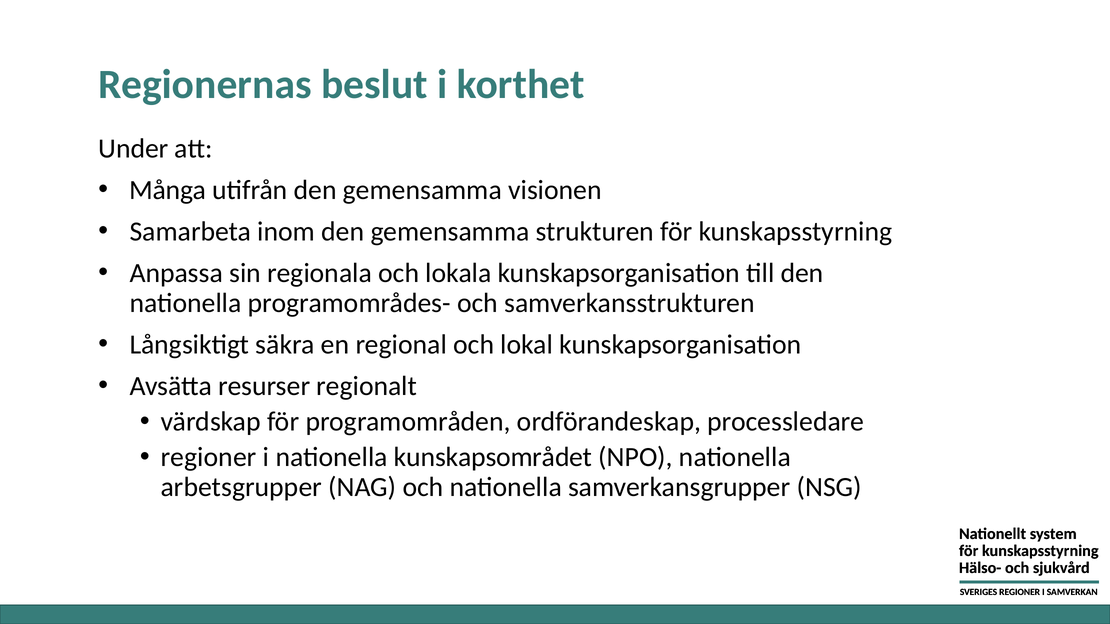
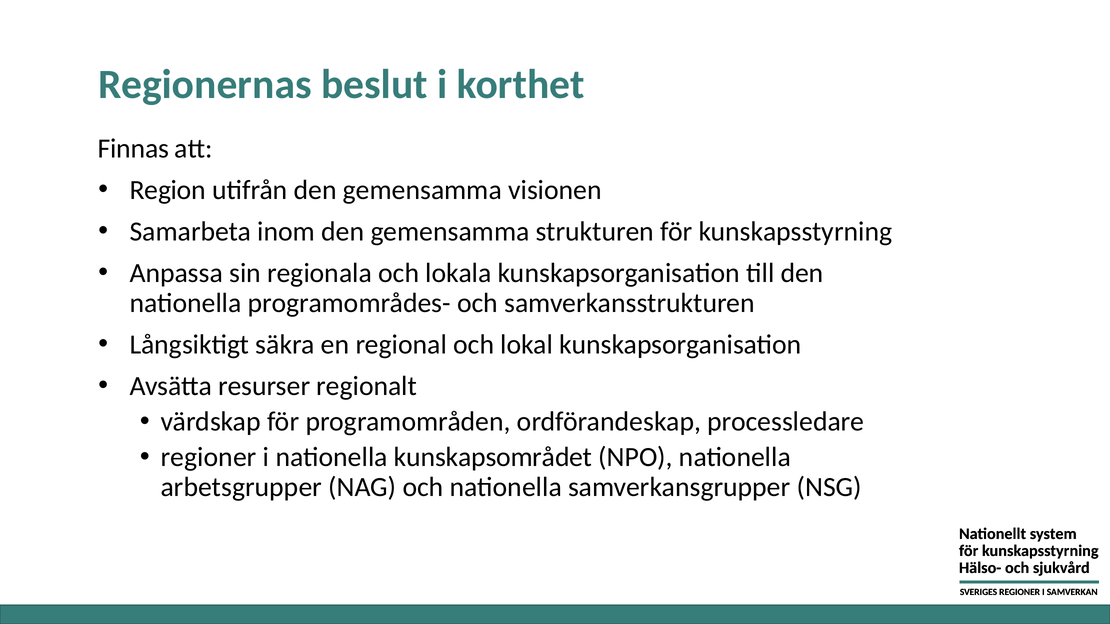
Under: Under -> Finnas (133, 148)
Många: Många -> Region (168, 190)
